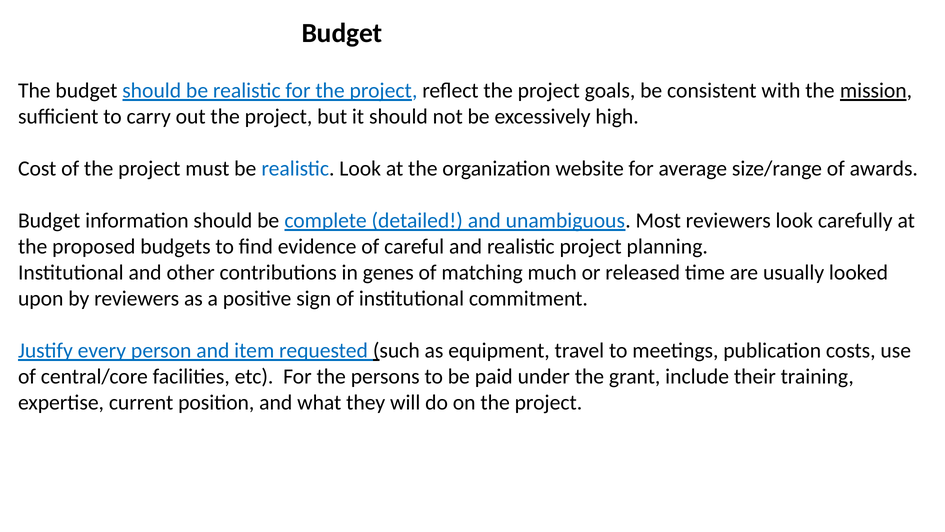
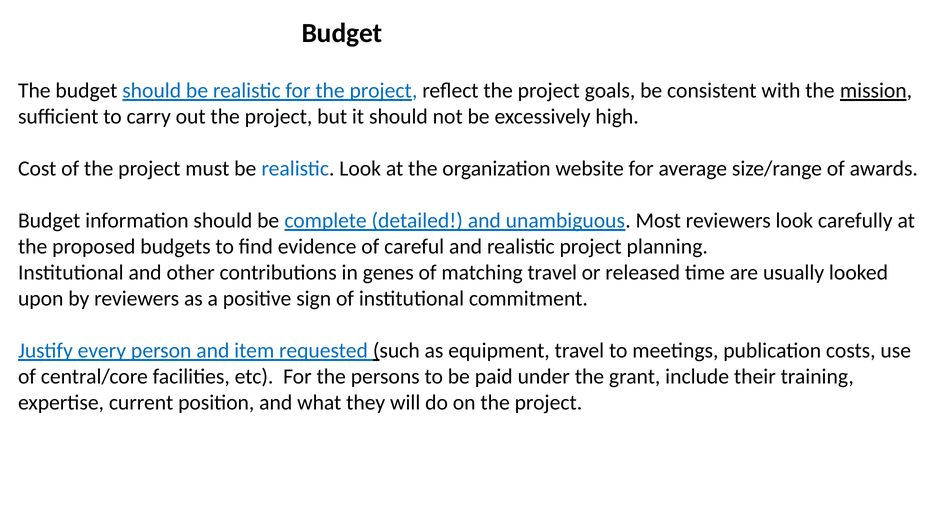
matching much: much -> travel (552, 273)
